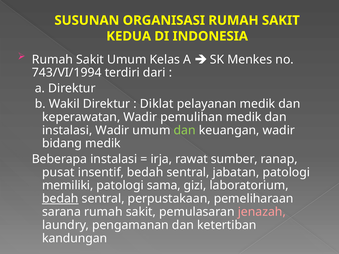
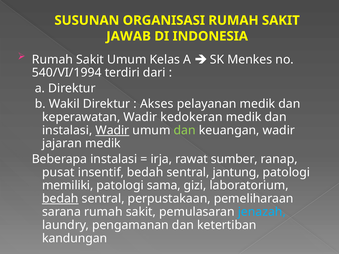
KEDUA: KEDUA -> JAWAB (129, 36)
743/VI/1994: 743/VI/1994 -> 540/VI/1994 (67, 73)
Diklat: Diklat -> Akses (157, 104)
pemulihan: pemulihan -> kedokeran (191, 117)
Wadir underline: none -> present (112, 130)
bidang: bidang -> jajaran (62, 144)
jabatan: jabatan -> jantung (236, 172)
jenazah colour: pink -> light blue (262, 212)
